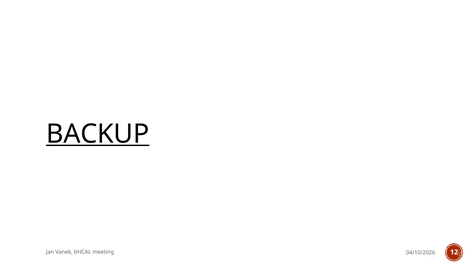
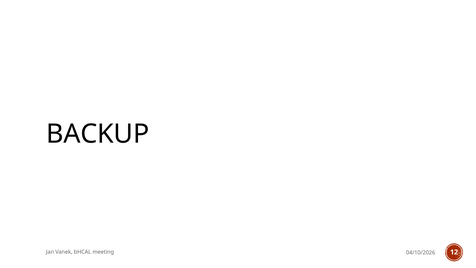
BACKUP underline: present -> none (98, 134)
